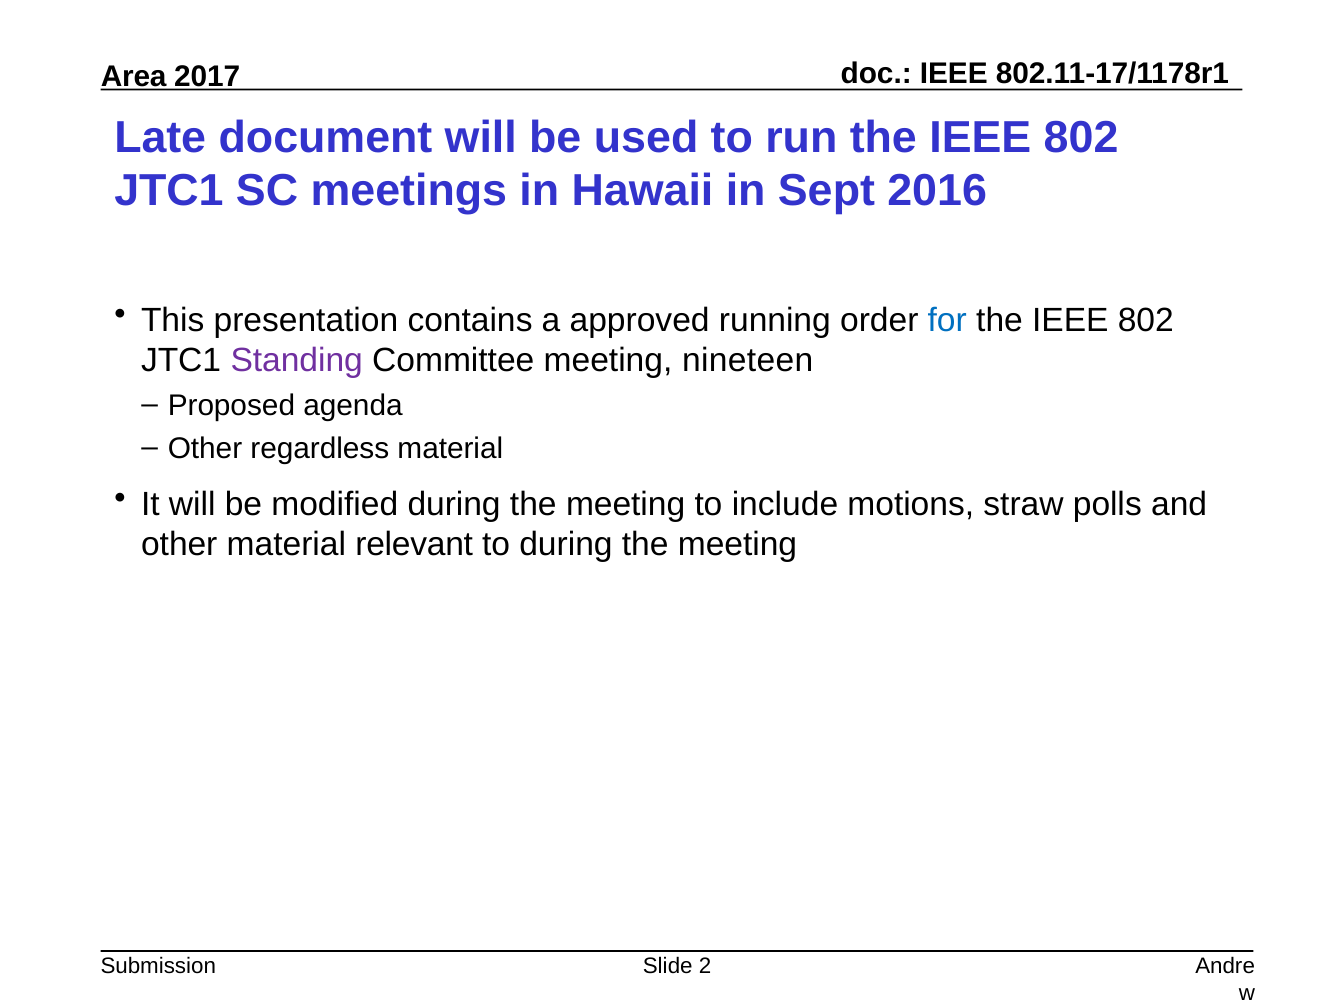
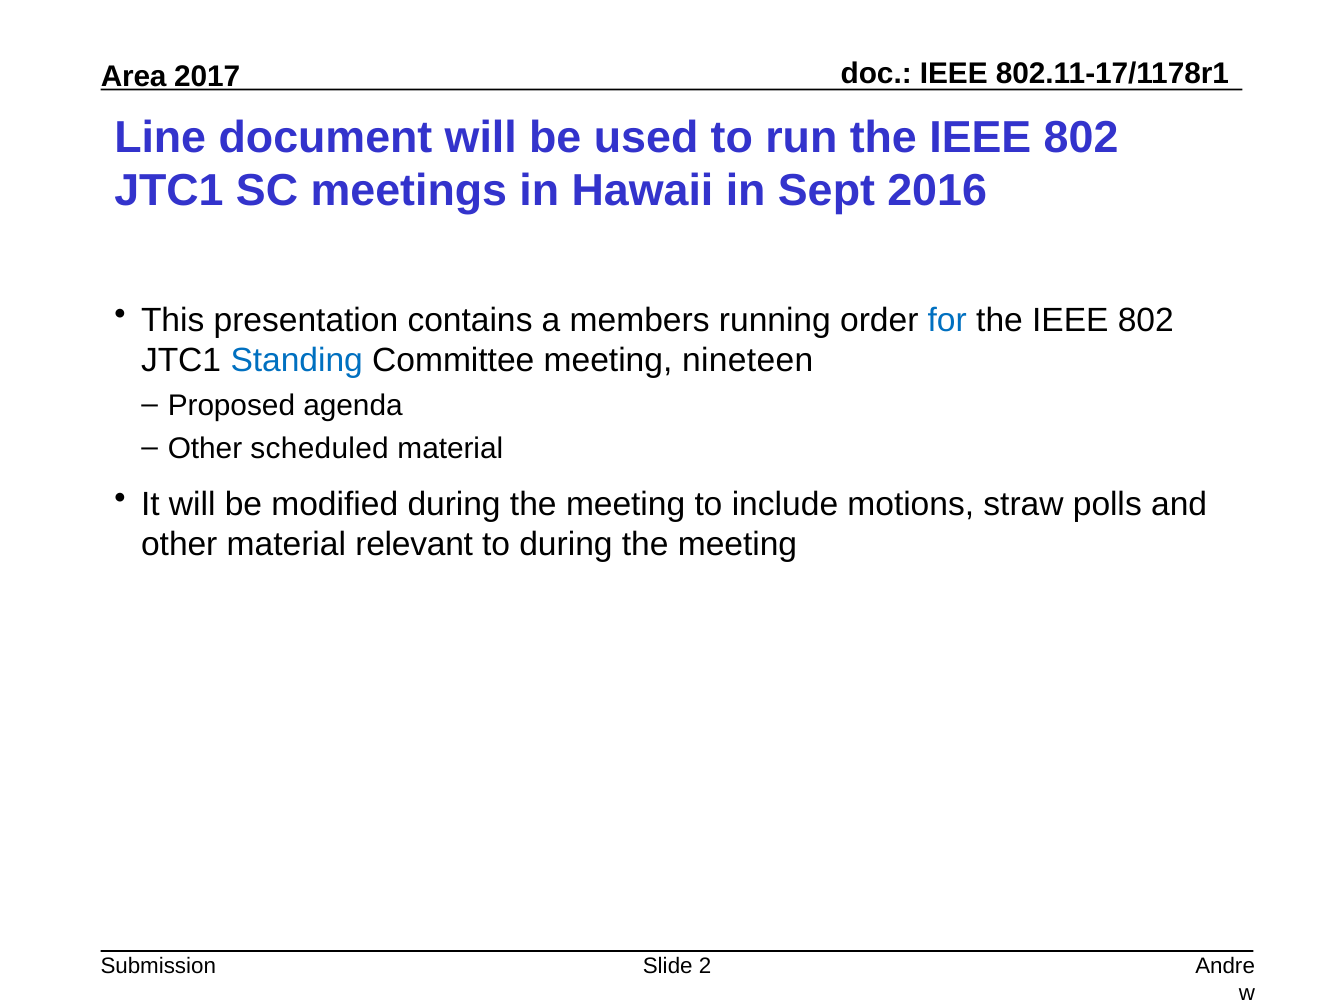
Late: Late -> Line (160, 137)
approved: approved -> members (640, 320)
Standing colour: purple -> blue (297, 361)
regardless: regardless -> scheduled (320, 449)
